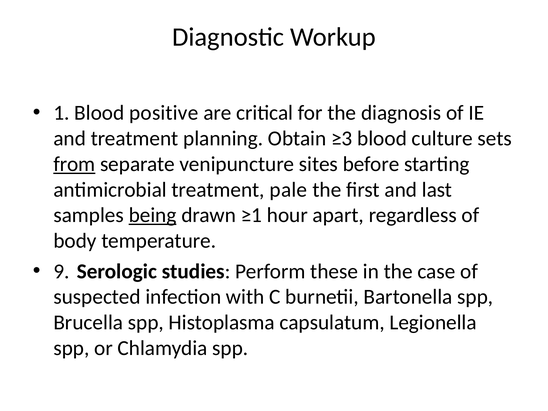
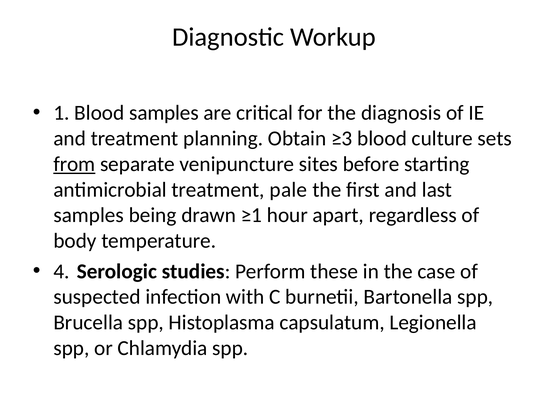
Blood positive: positive -> samples (164, 113)
being underline: present -> none (153, 215)
9: 9 -> 4 (62, 271)
